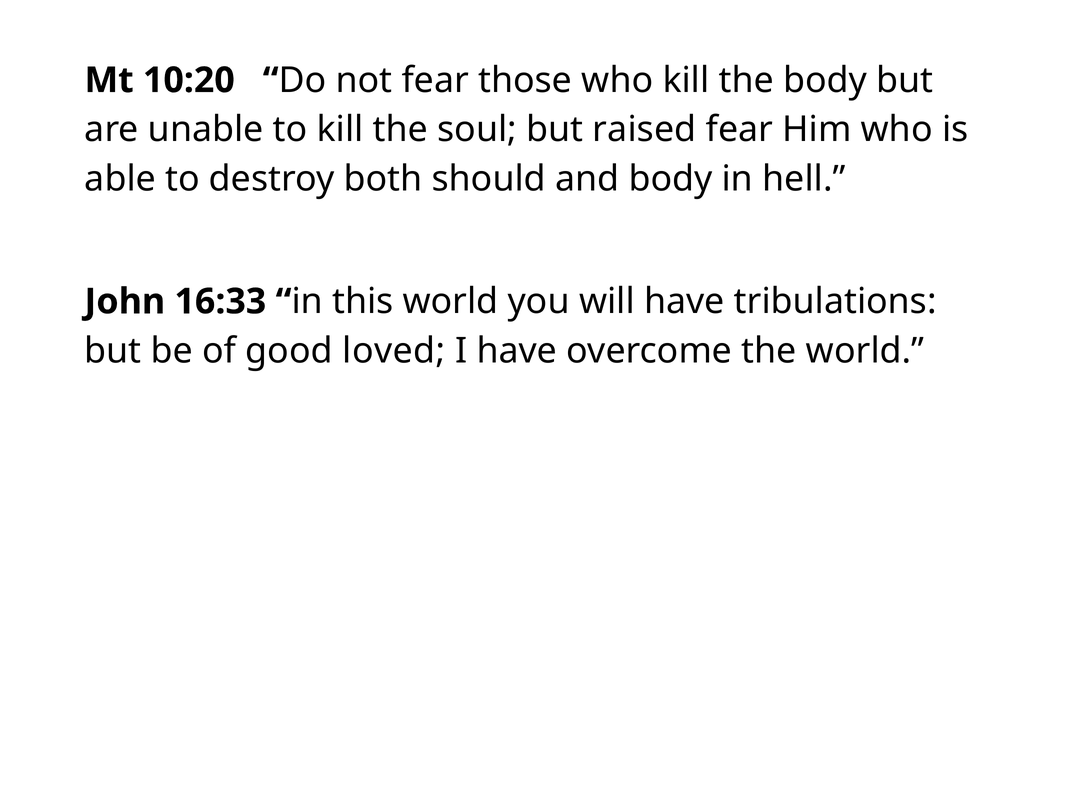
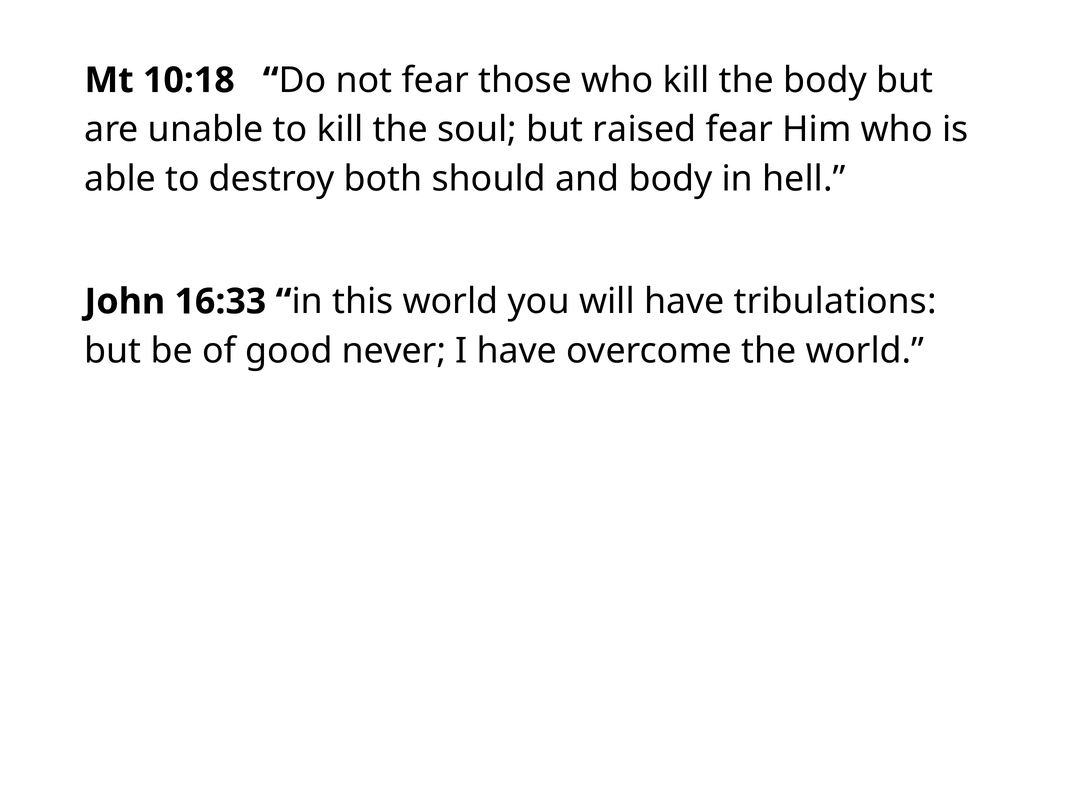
10:20: 10:20 -> 10:18 (189, 80)
loved: loved -> never (394, 351)
